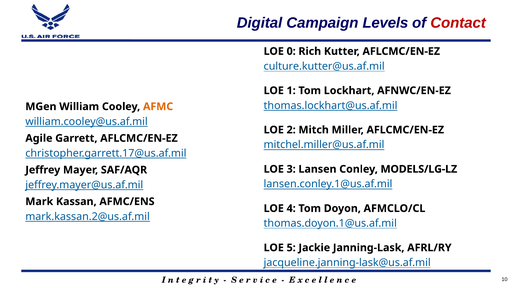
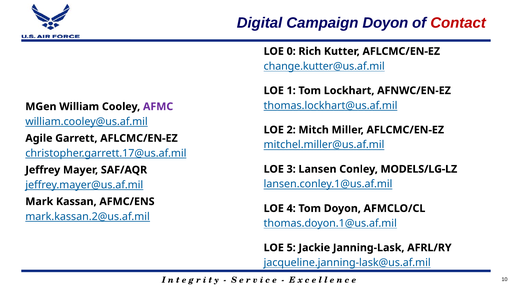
Campaign Levels: Levels -> Doyon (385, 23)
culture.kutter@us.af.mil: culture.kutter@us.af.mil -> change.kutter@us.af.mil (324, 66)
AFMC colour: orange -> purple (158, 107)
